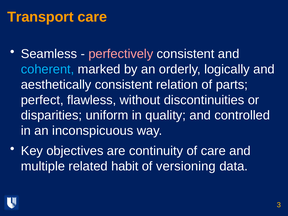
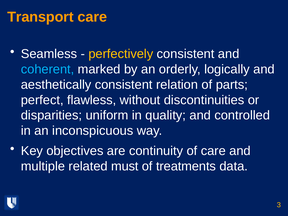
perfectively colour: pink -> yellow (121, 54)
habit: habit -> must (125, 166)
versioning: versioning -> treatments (186, 166)
